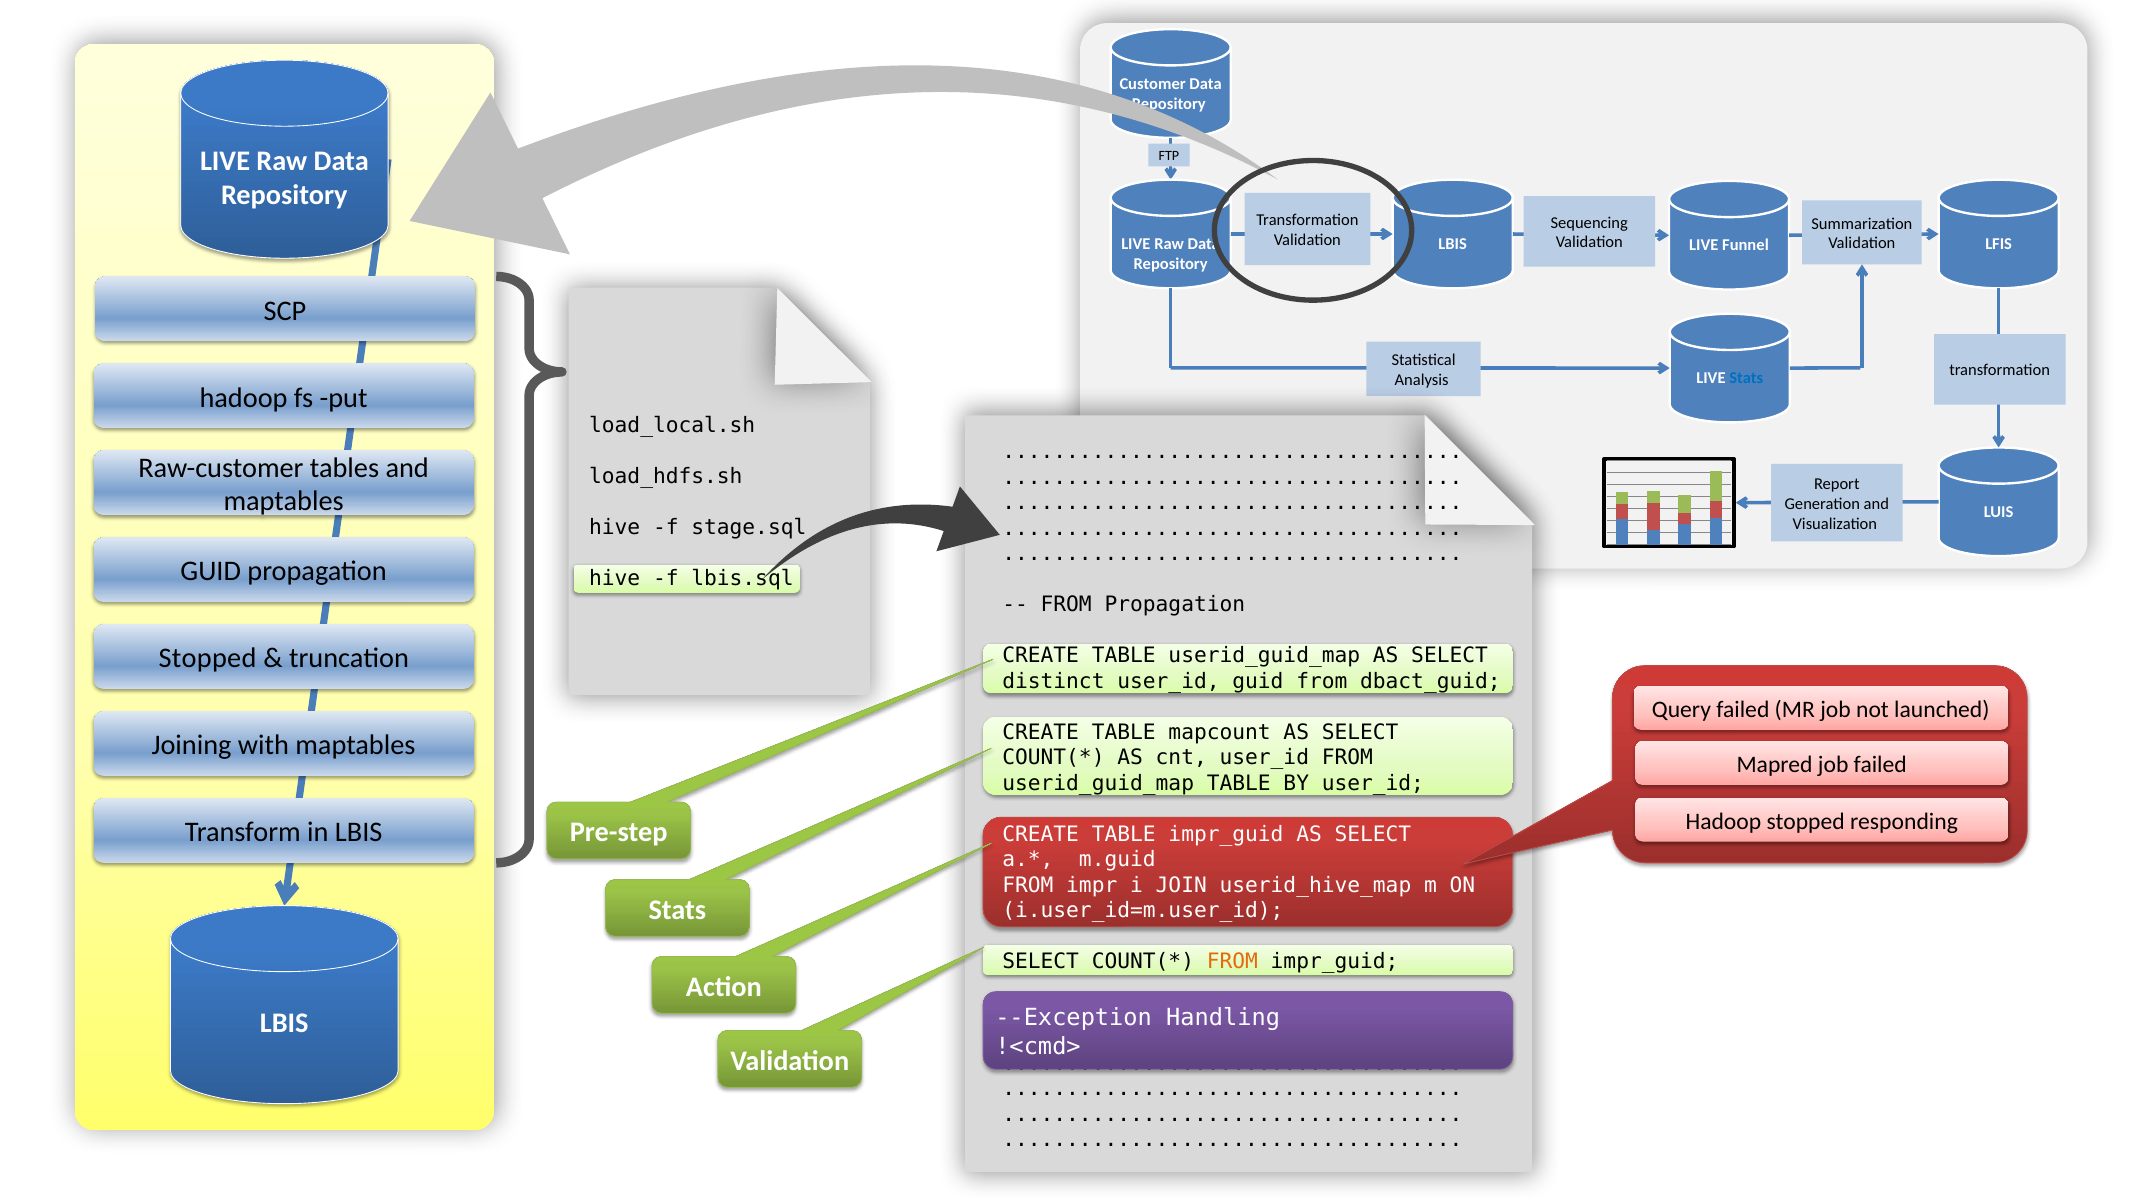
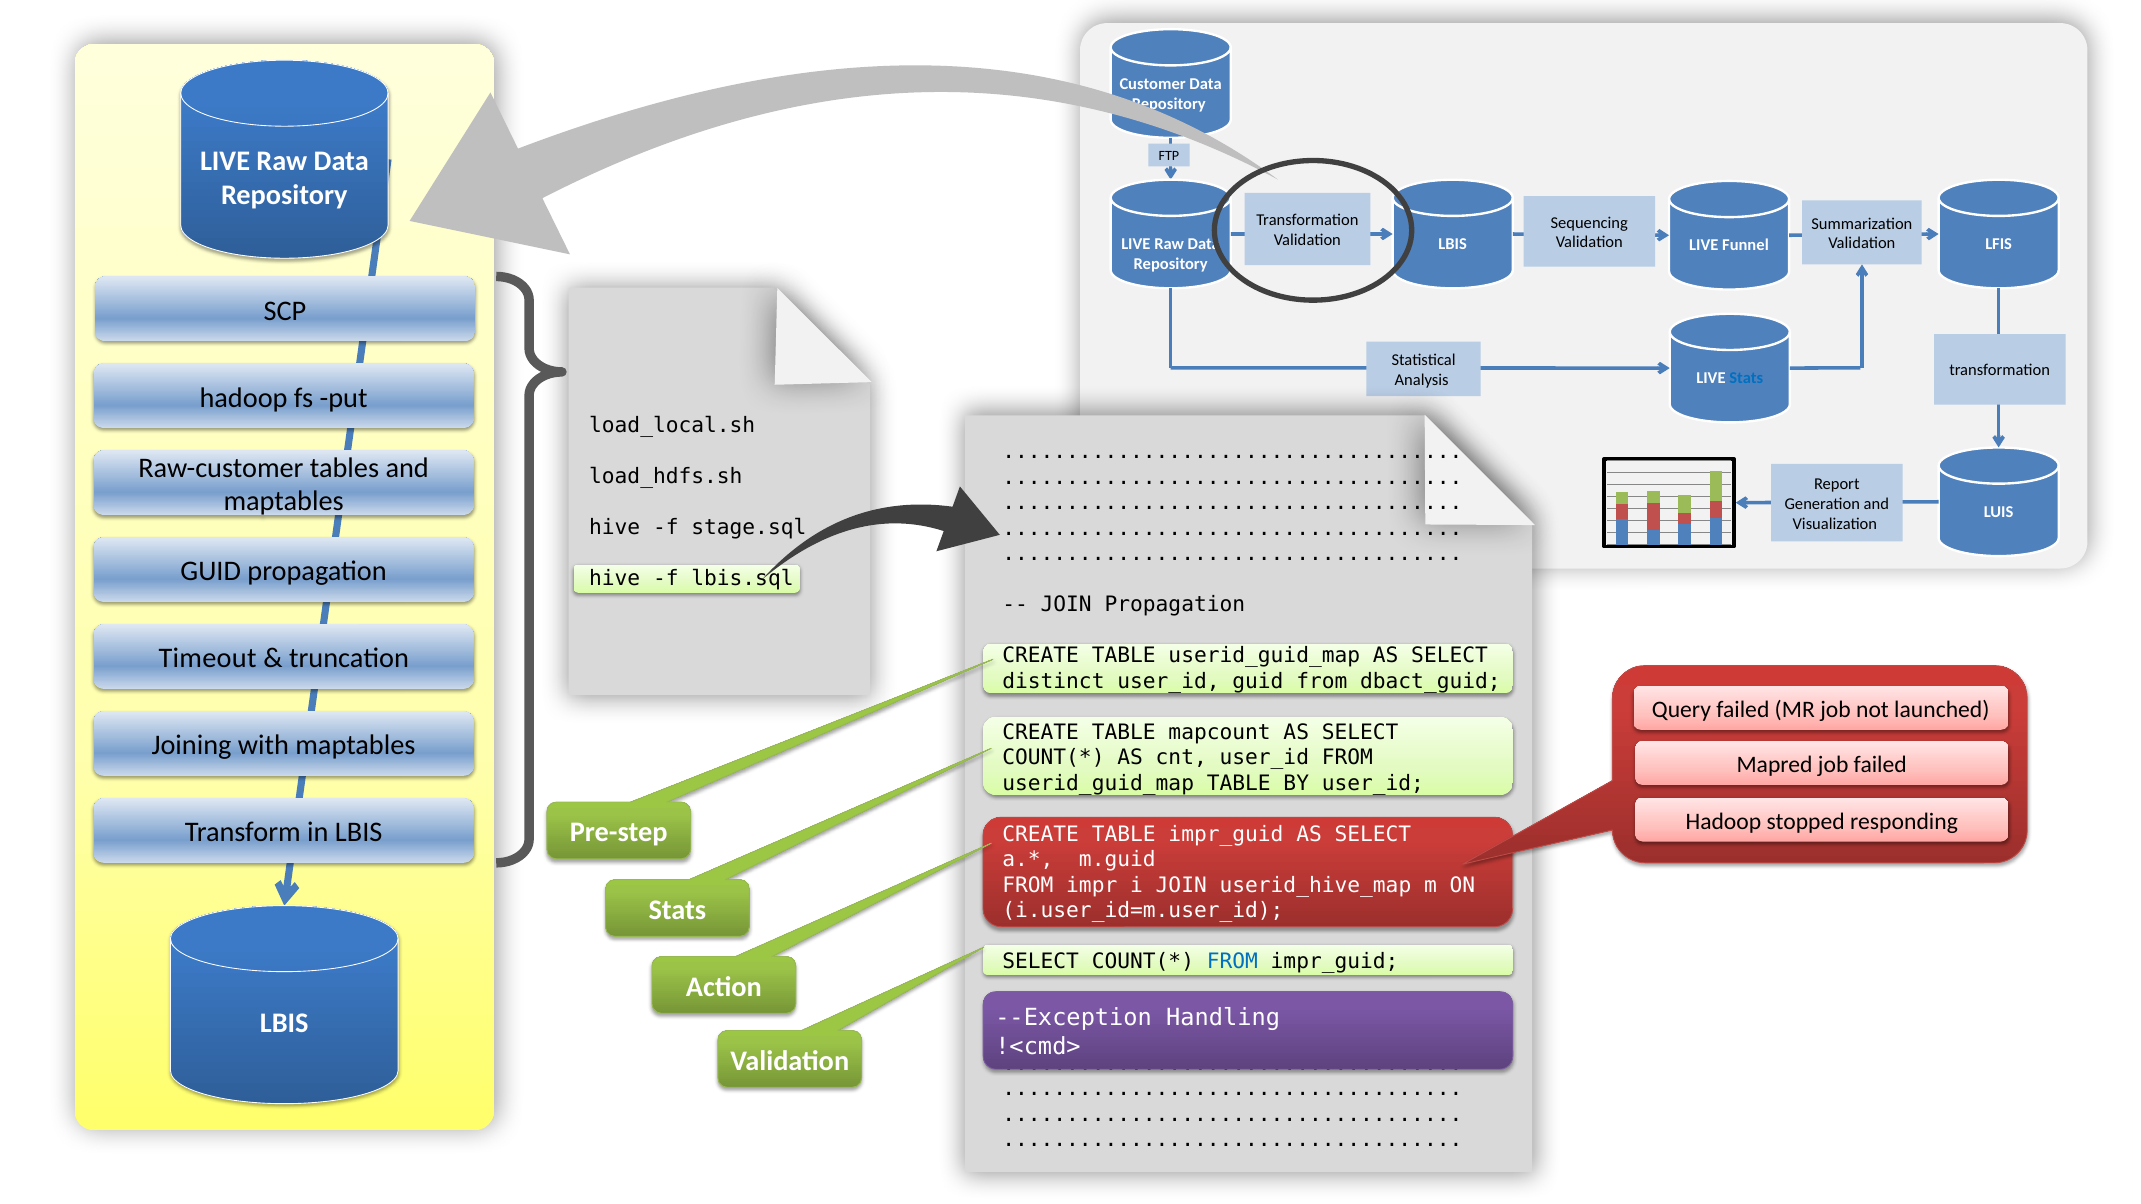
FROM: FROM -> JOIN (1066, 605)
Stopped: Stopped -> Timeout (207, 659)
FROM colour: orange -> blue (1232, 962)
